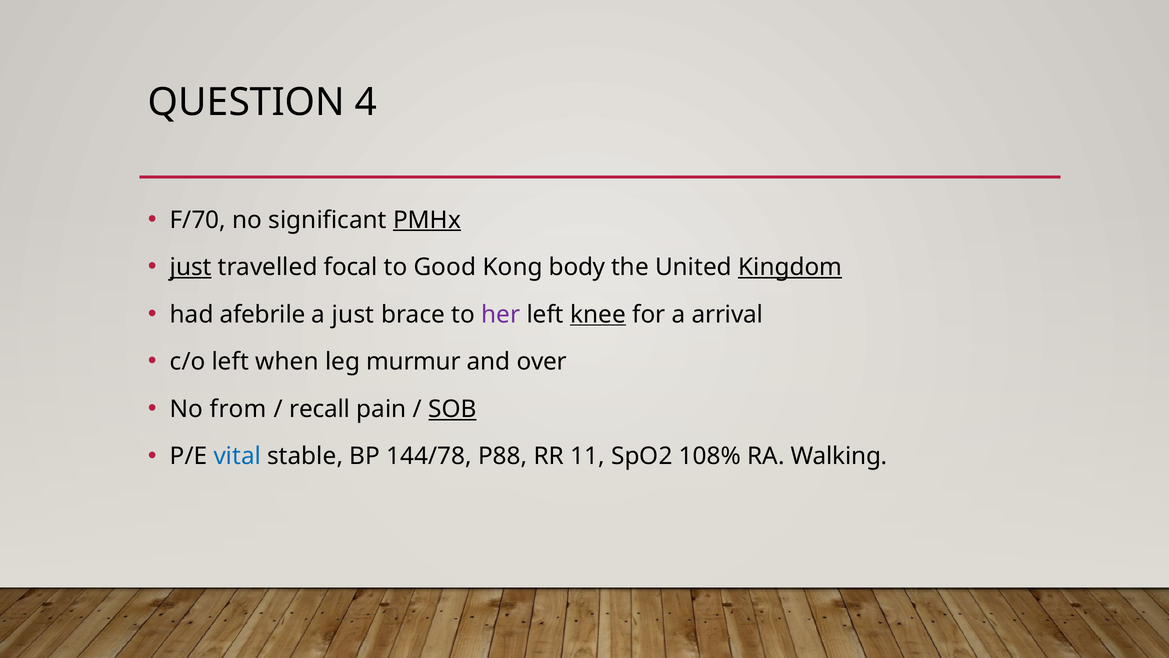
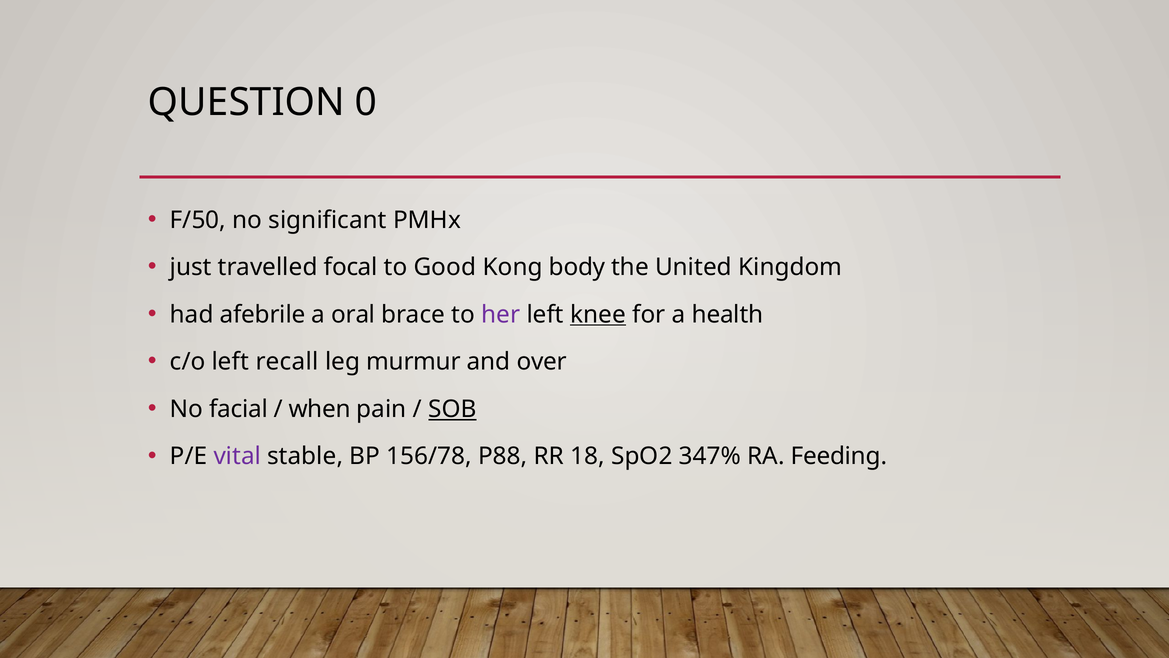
4: 4 -> 0 (366, 102)
F/70: F/70 -> F/50 (198, 220)
PMHx underline: present -> none (427, 220)
just underline: present -> none (191, 267)
Kingdom underline: present -> none (790, 267)
a just: just -> oral (353, 314)
arrival: arrival -> health (727, 314)
when: when -> recall (287, 362)
from: from -> facial (238, 409)
recall: recall -> when (320, 409)
vital colour: blue -> purple (237, 456)
144/78: 144/78 -> 156/78 (429, 456)
11: 11 -> 18 (588, 456)
108%: 108% -> 347% (710, 456)
Walking: Walking -> Feeding (839, 456)
